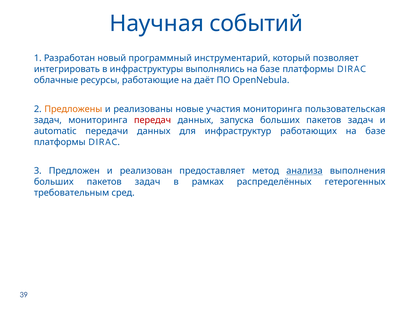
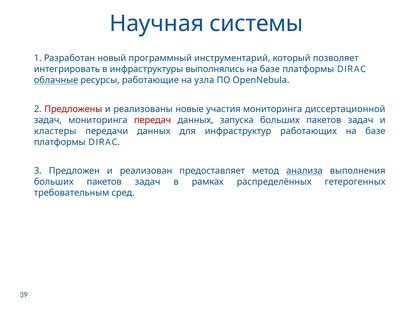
событий: событий -> системы (256, 23)
облачные underline: none -> present (56, 80)
даёт: даёт -> узла (204, 80)
Предложены colour: orange -> red (73, 109)
пользовательская: пользовательская -> диссертационной (345, 109)
automatic: automatic -> кластеры (55, 131)
